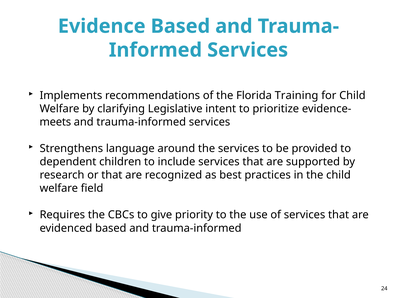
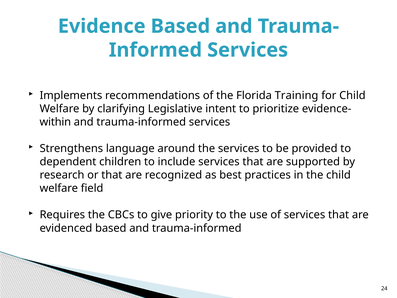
meets: meets -> within (55, 122)
